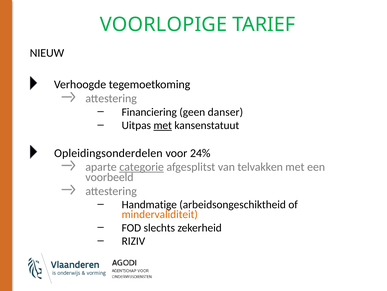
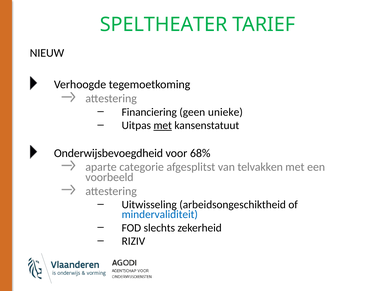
VOORLOPIGE: VOORLOPIGE -> SPELTHEATER (164, 25)
danser: danser -> unieke (225, 112)
Opleidingsonderdelen: Opleidingsonderdelen -> Onderwijsbevoegdheid (108, 153)
24%: 24% -> 68% (200, 153)
categorie underline: present -> none (142, 167)
Handmatige: Handmatige -> Uitwisseling (149, 204)
mindervaliditeit colour: orange -> blue (160, 214)
